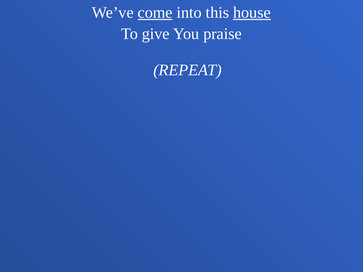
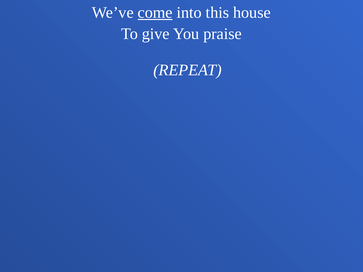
house underline: present -> none (252, 13)
